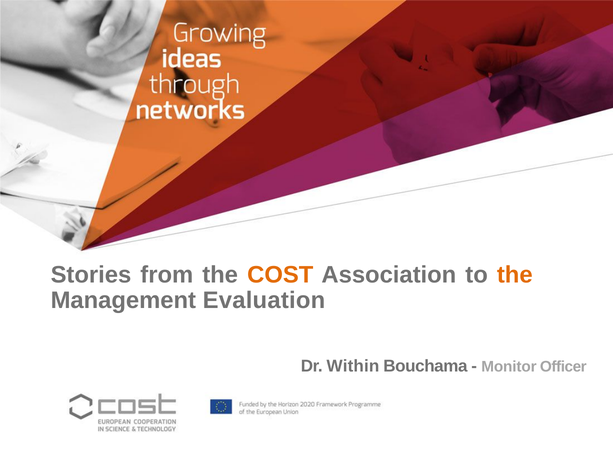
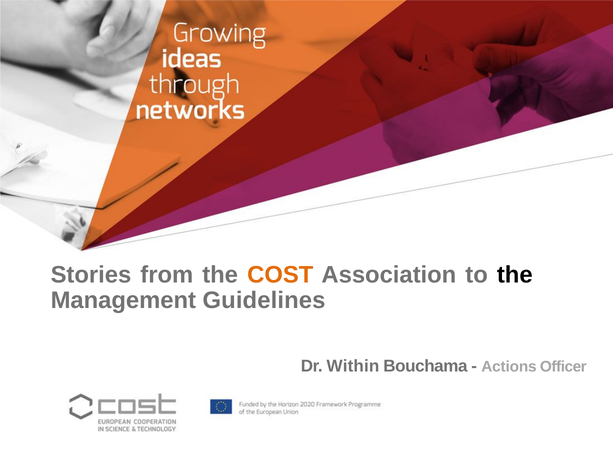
the colour: orange -> black (515, 275)
Evaluation: Evaluation -> Guidelines (264, 300)
Monitor: Monitor -> Actions (509, 366)
